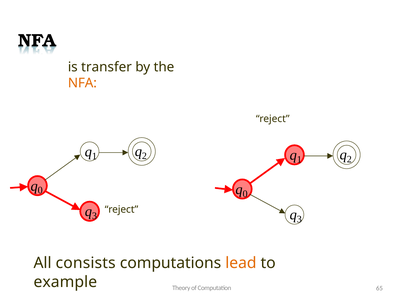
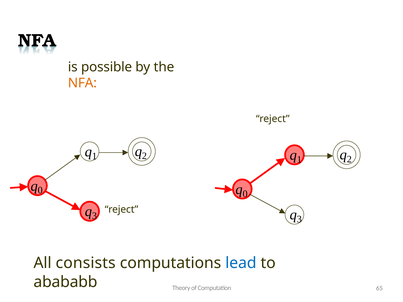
transfer: transfer -> possible (107, 67)
lead colour: orange -> blue (241, 263)
example: example -> abababb (65, 282)
